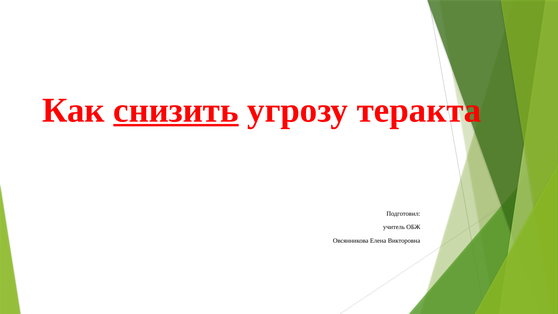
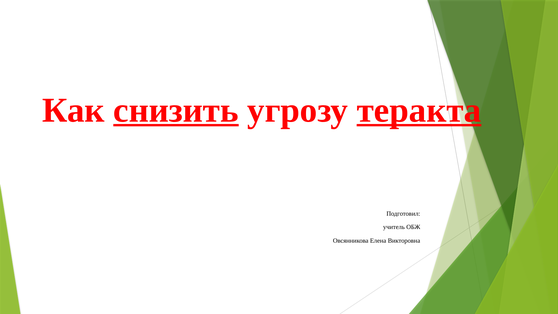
теракта underline: none -> present (419, 110)
